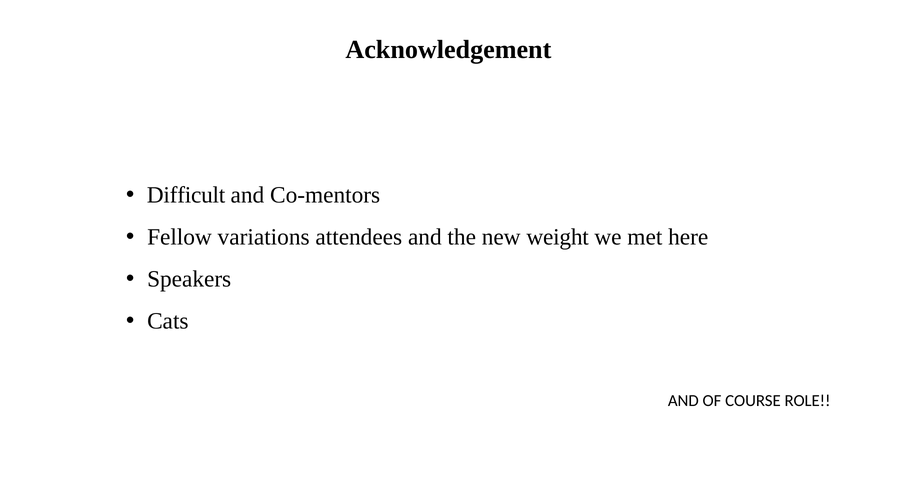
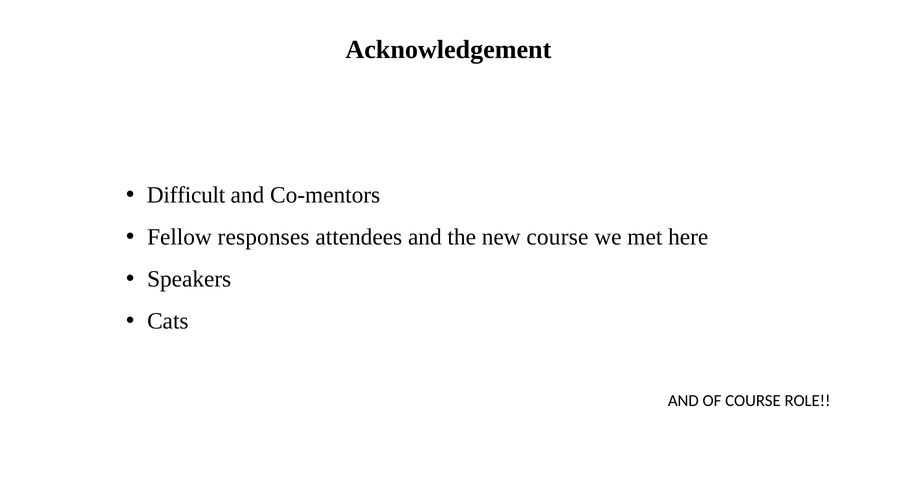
variations: variations -> responses (264, 238)
new weight: weight -> course (557, 238)
